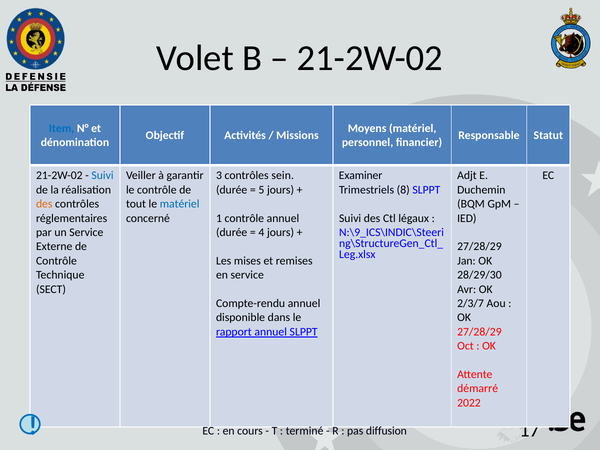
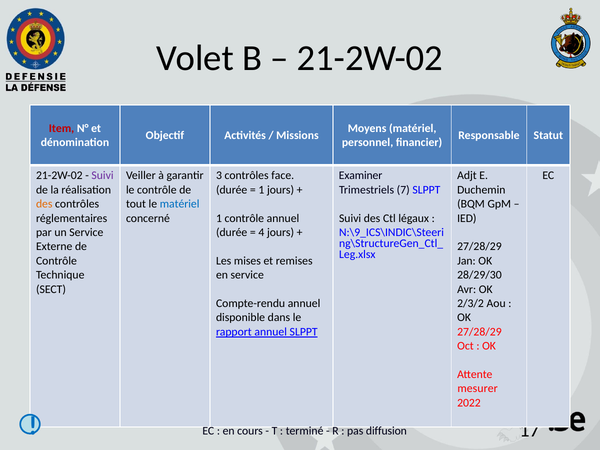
Item colour: blue -> red (62, 128)
Suivi colour: blue -> purple (103, 176)
sein: sein -> face (283, 176)
5: 5 -> 1 (261, 190)
8: 8 -> 7 (403, 190)
2/3/7: 2/3/7 -> 2/3/2 (471, 303)
démarré: démarré -> mesurer (478, 389)
